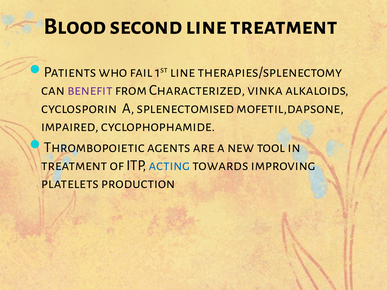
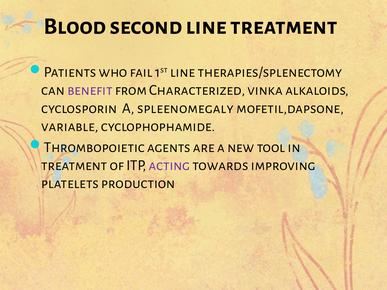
splenectomised: splenectomised -> spleenomegaly (185, 108)
impaired: impaired -> variable (70, 126)
acting colour: blue -> purple (169, 165)
